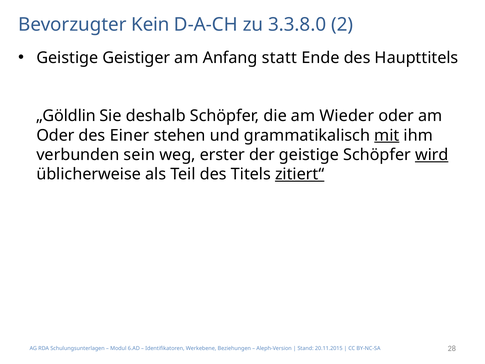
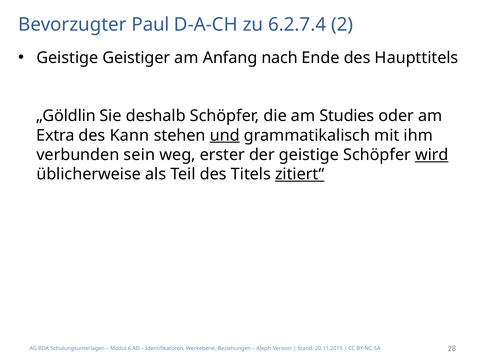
Kein: Kein -> Paul (150, 25)
3.3.8.0: 3.3.8.0 -> 6.2.7.4 (297, 25)
statt: statt -> nach (280, 58)
Wieder: Wieder -> Studies (347, 116)
Oder: Oder -> Extra (55, 135)
Einer: Einer -> Kann (130, 135)
und underline: none -> present (225, 135)
mit underline: present -> none (387, 135)
